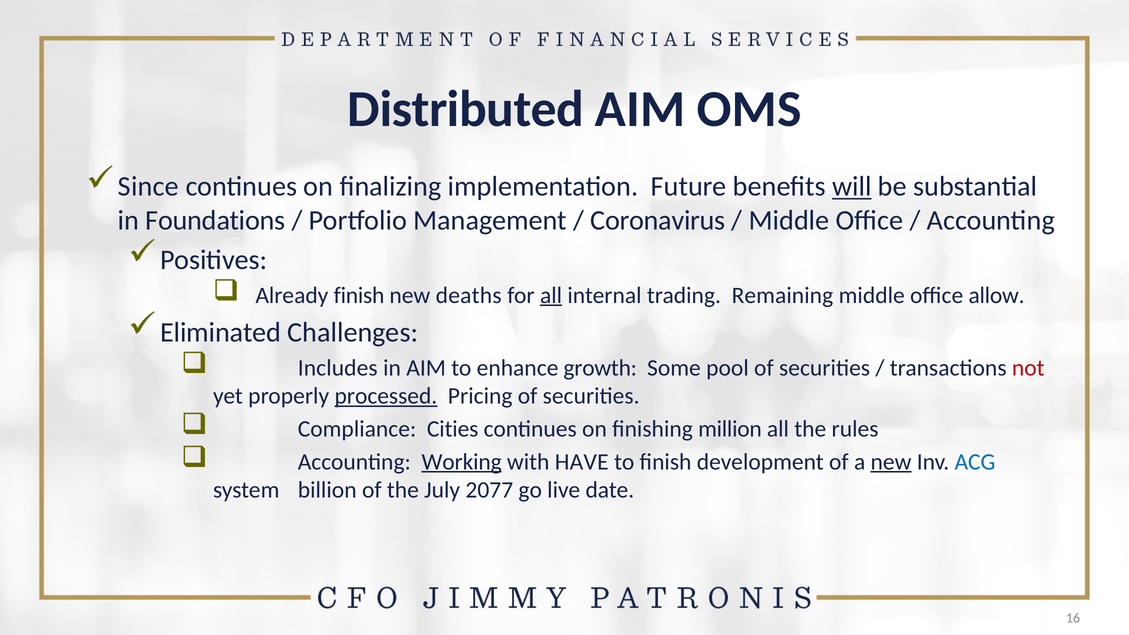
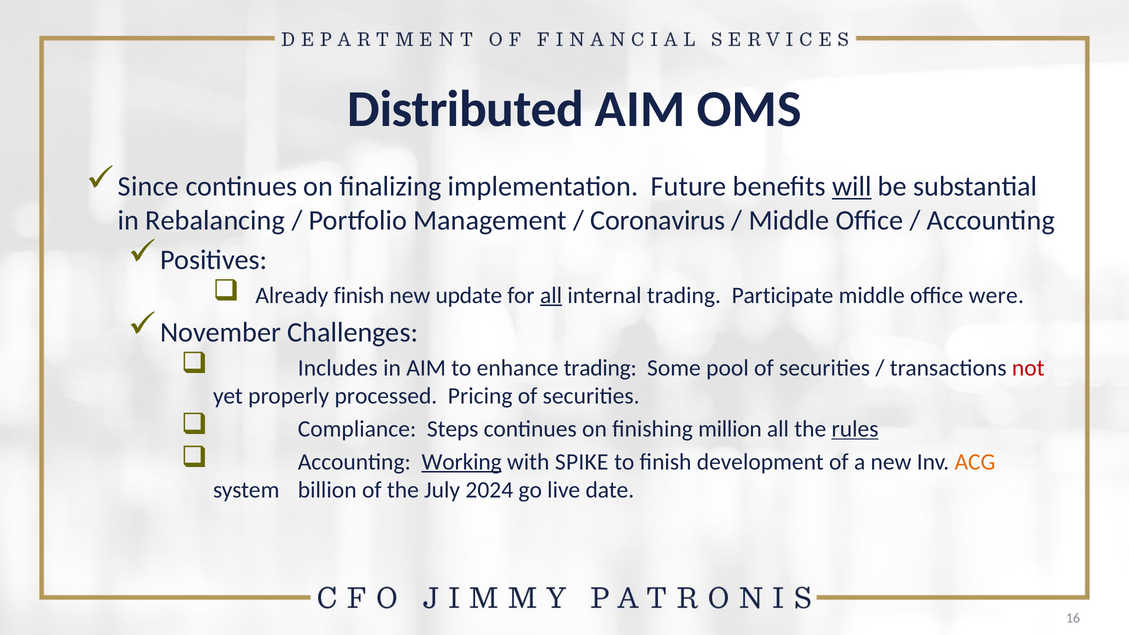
Foundations: Foundations -> Rebalancing (215, 220)
deaths: deaths -> update (469, 295)
Remaining: Remaining -> Participate (783, 295)
allow: allow -> were (996, 295)
Eliminated: Eliminated -> November (221, 332)
enhance growth: growth -> trading (600, 368)
processed underline: present -> none (386, 396)
Cities: Cities -> Steps (453, 429)
rules underline: none -> present (855, 429)
HAVE: HAVE -> SPIKE (582, 462)
new underline: present -> none (891, 462)
ACG colour: blue -> orange (975, 462)
2077: 2077 -> 2024 (489, 490)
